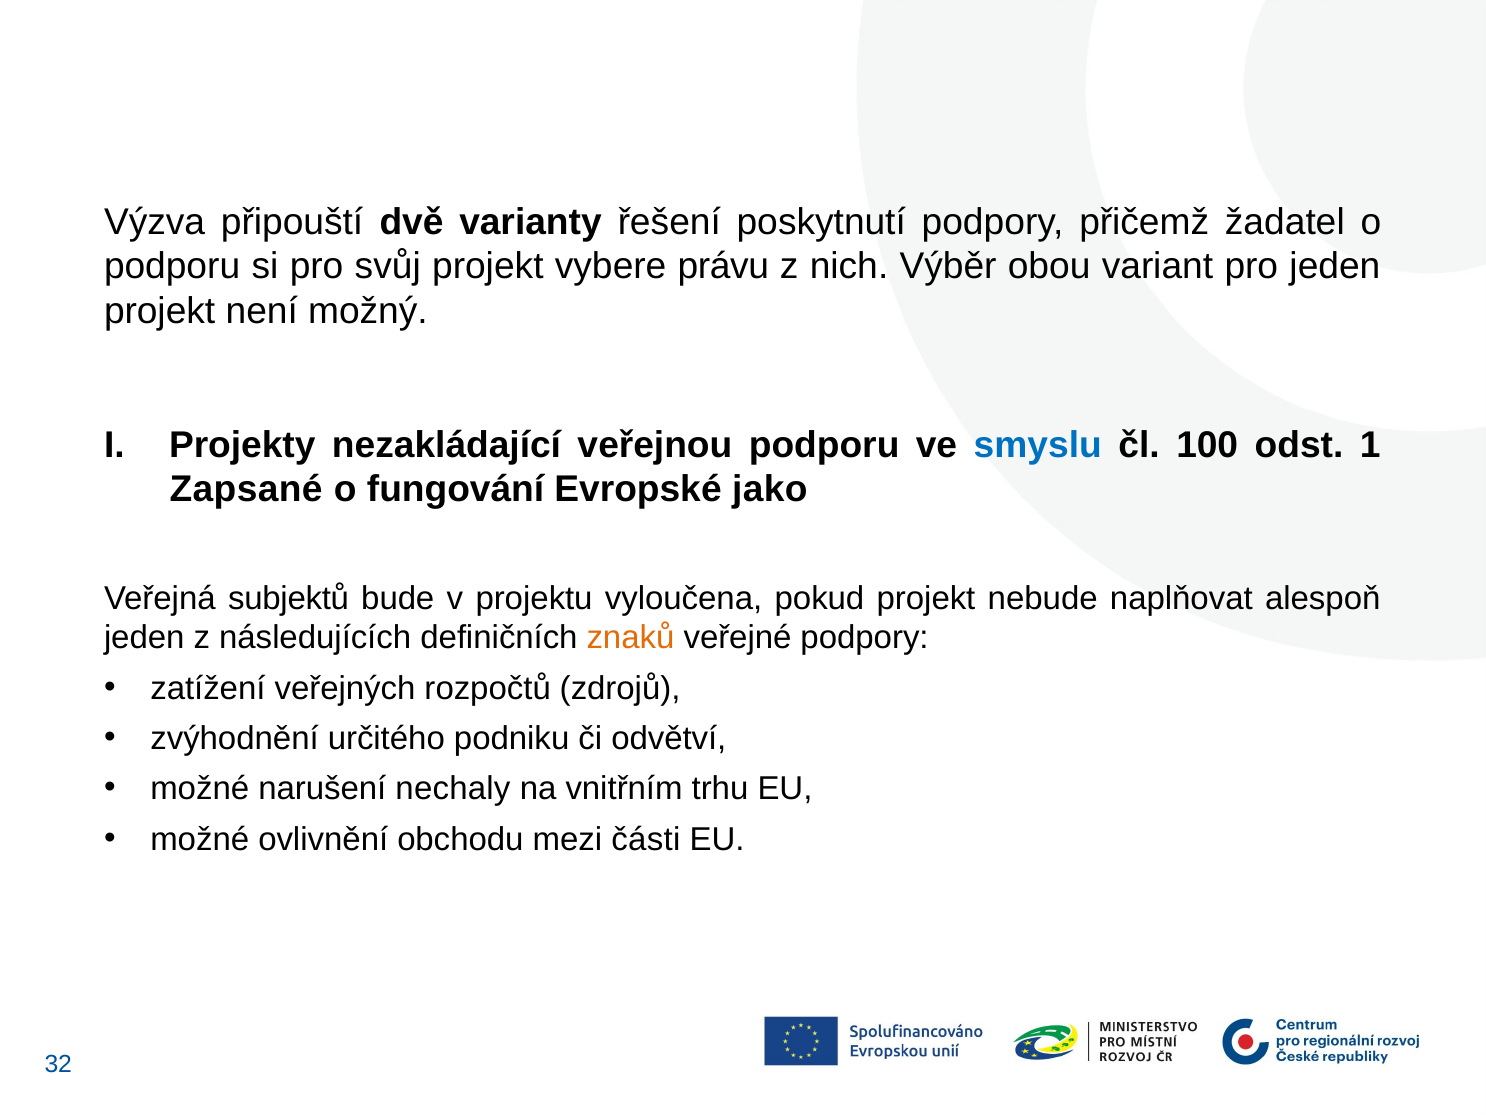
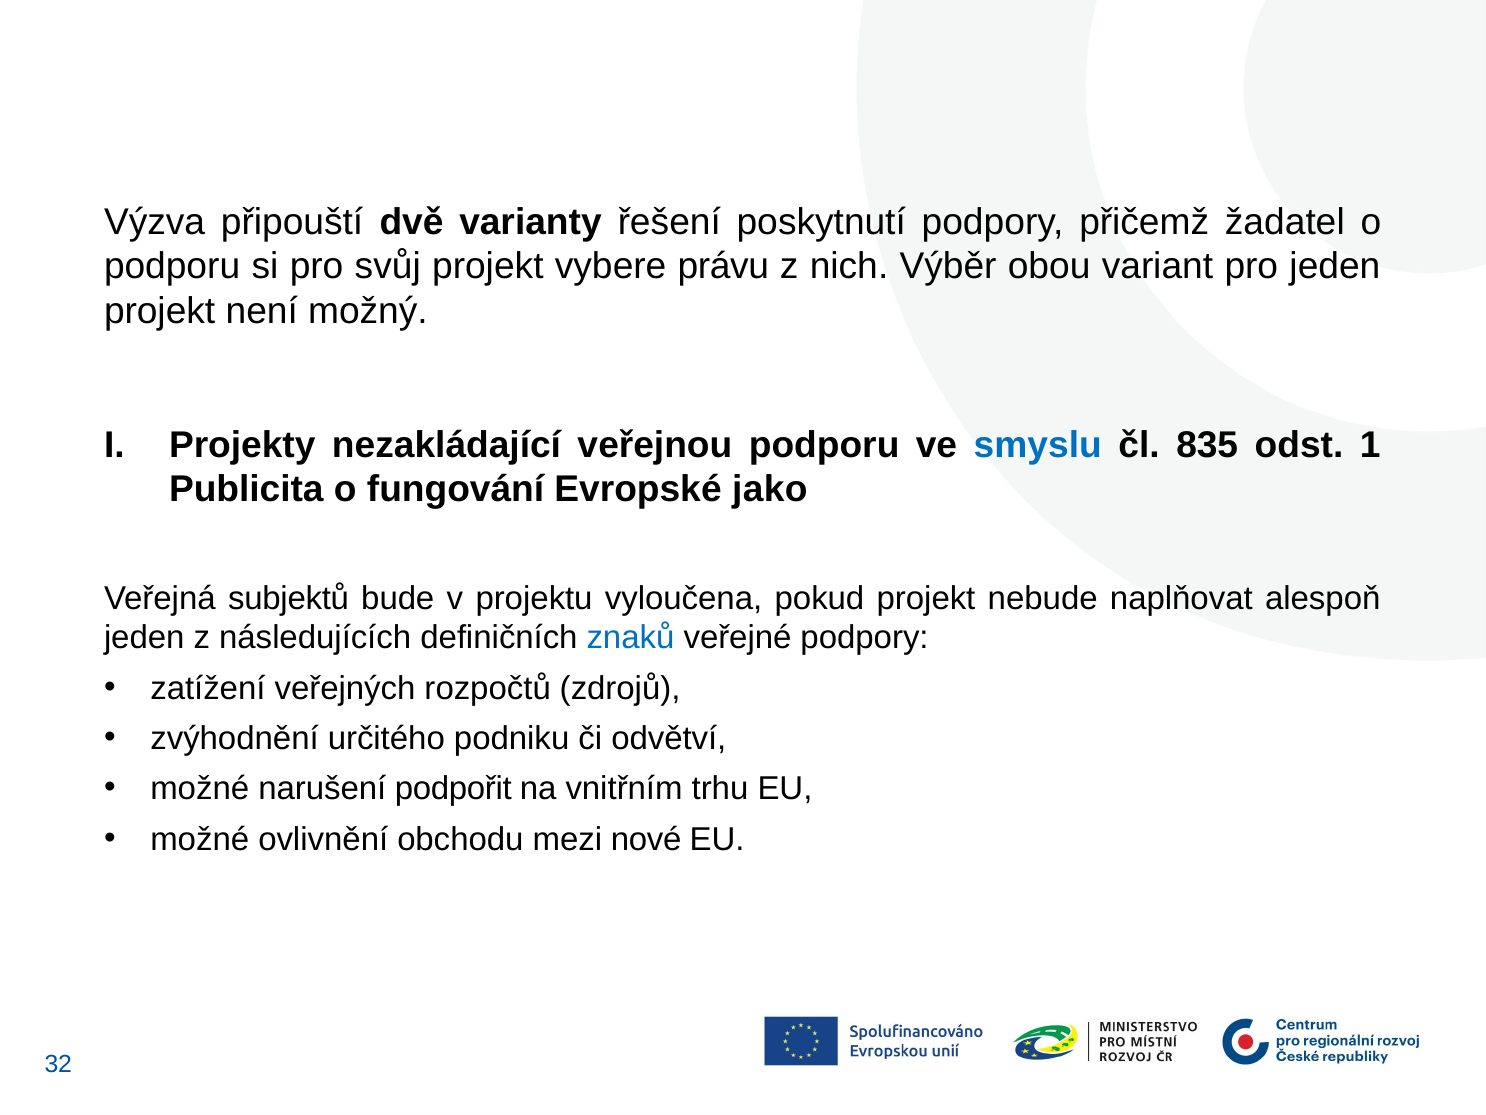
100: 100 -> 835 (1207, 445)
Zapsané: Zapsané -> Publicita (246, 489)
znaků colour: orange -> blue (630, 638)
nechaly: nechaly -> podpořit (453, 789)
části: části -> nové (646, 839)
